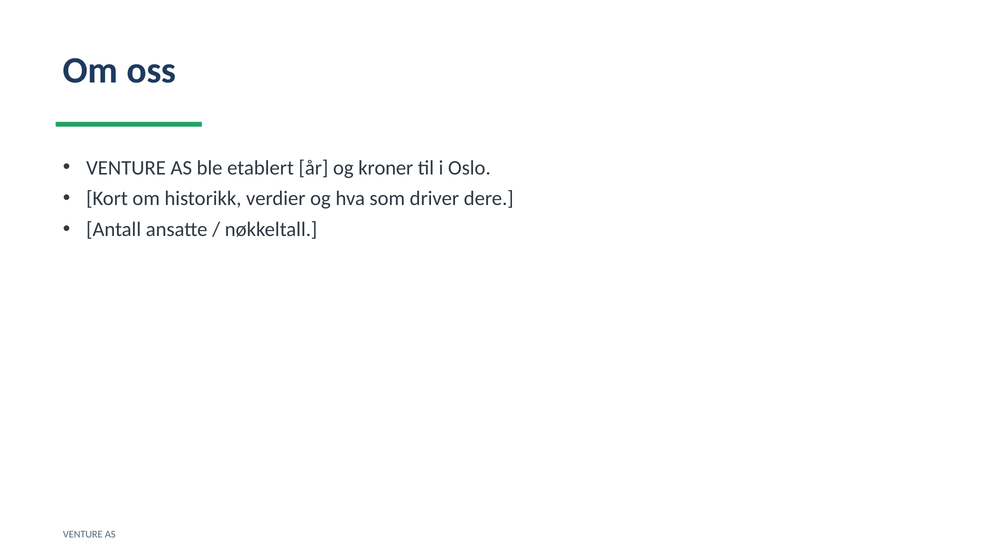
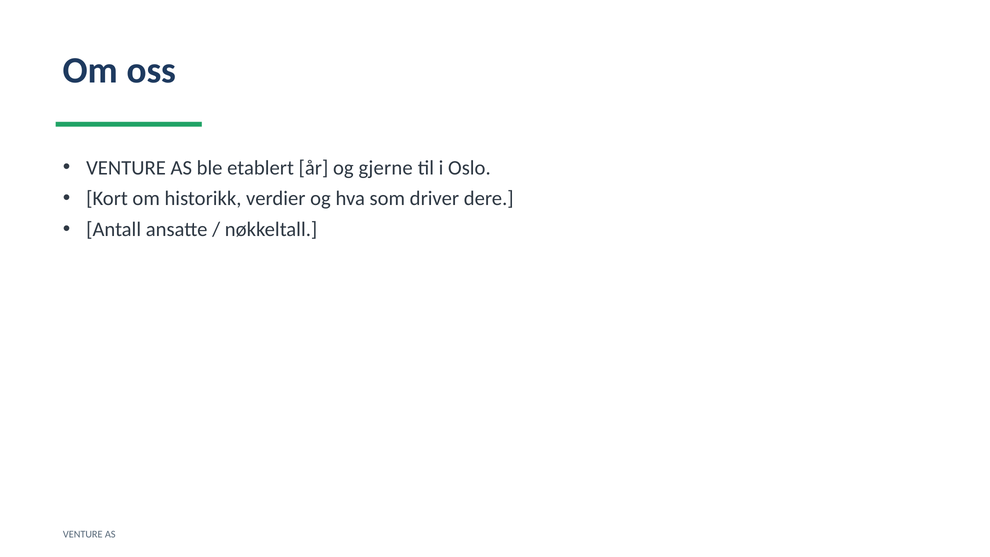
kroner: kroner -> gjerne (386, 168)
